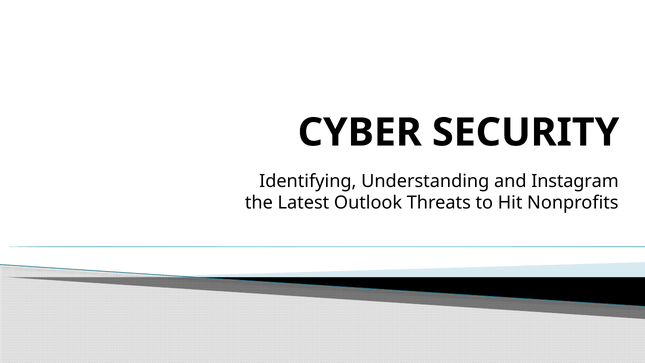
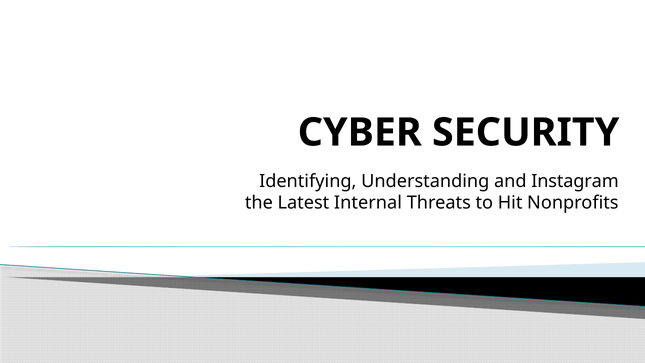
Outlook: Outlook -> Internal (368, 203)
